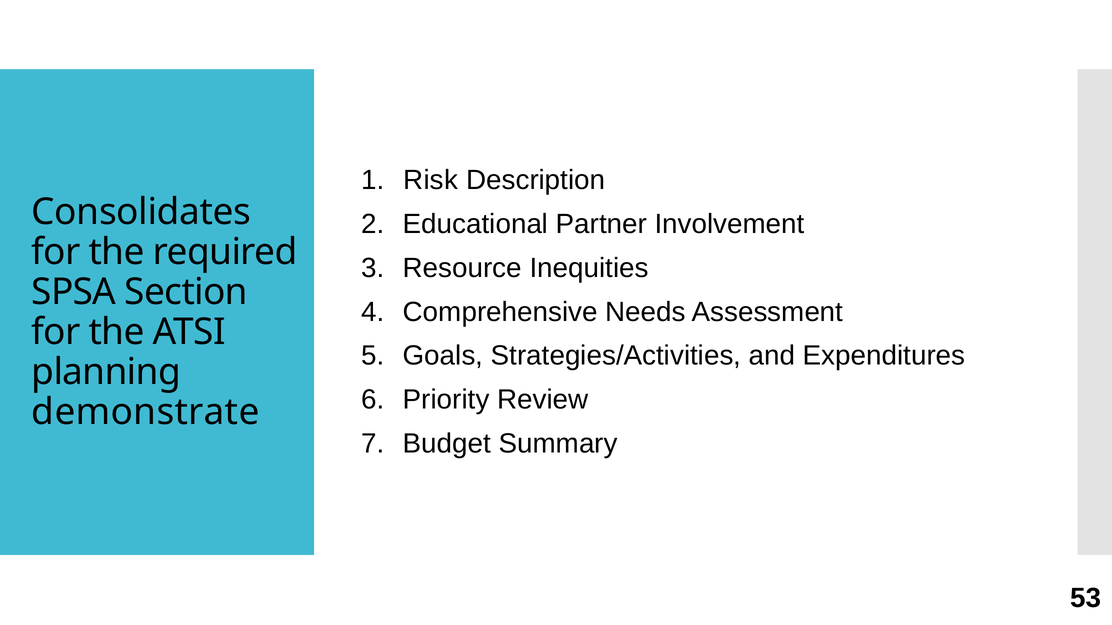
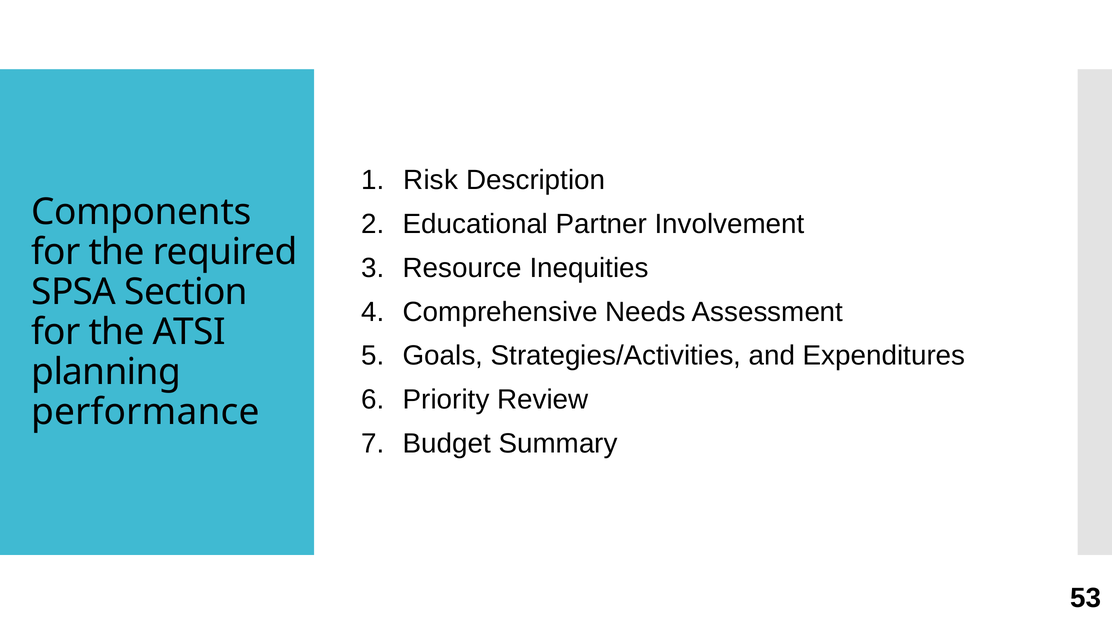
Consolidates: Consolidates -> Components (141, 212)
demonstrate: demonstrate -> performance (146, 412)
